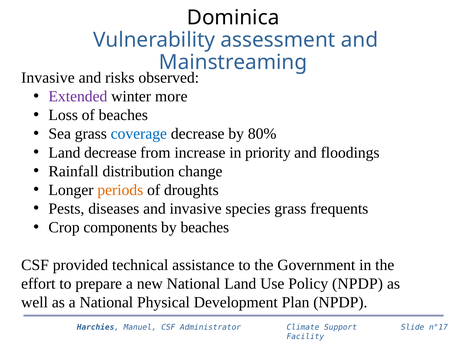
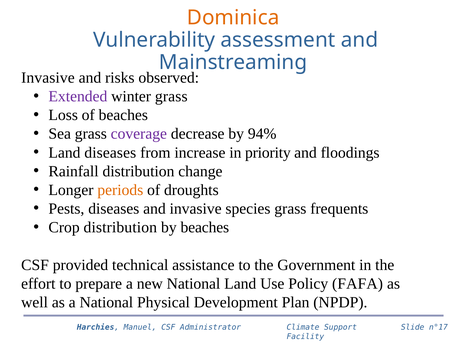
Dominica colour: black -> orange (233, 17)
winter more: more -> grass (171, 96)
coverage colour: blue -> purple (139, 134)
80%: 80% -> 94% (262, 134)
Land decrease: decrease -> diseases (110, 153)
Crop components: components -> distribution (120, 227)
Policy NPDP: NPDP -> FAFA (358, 284)
